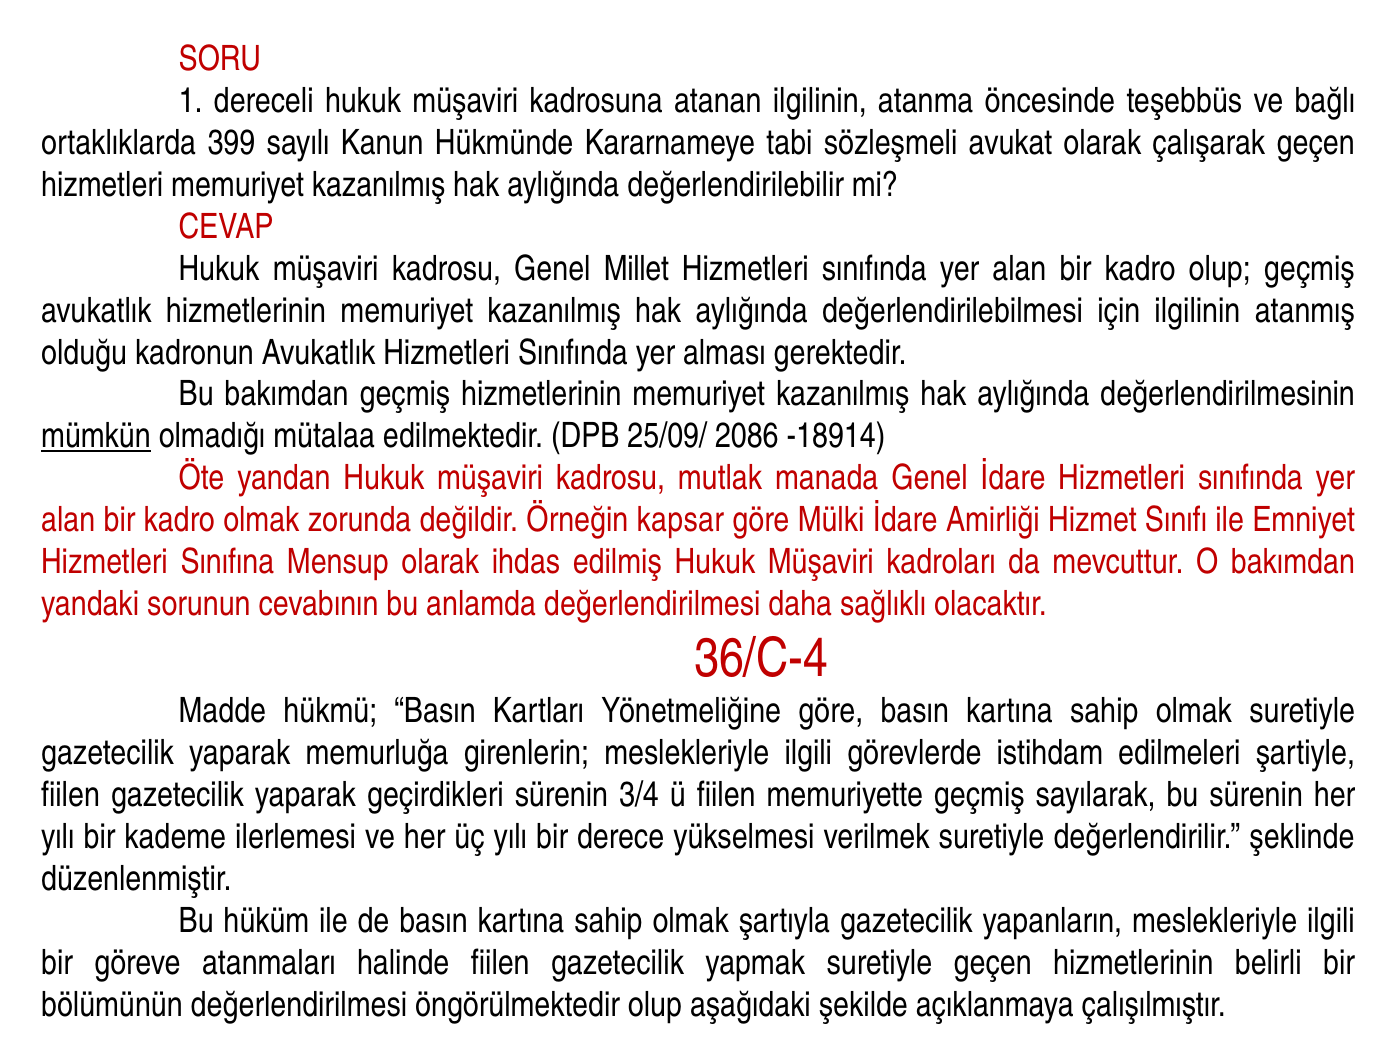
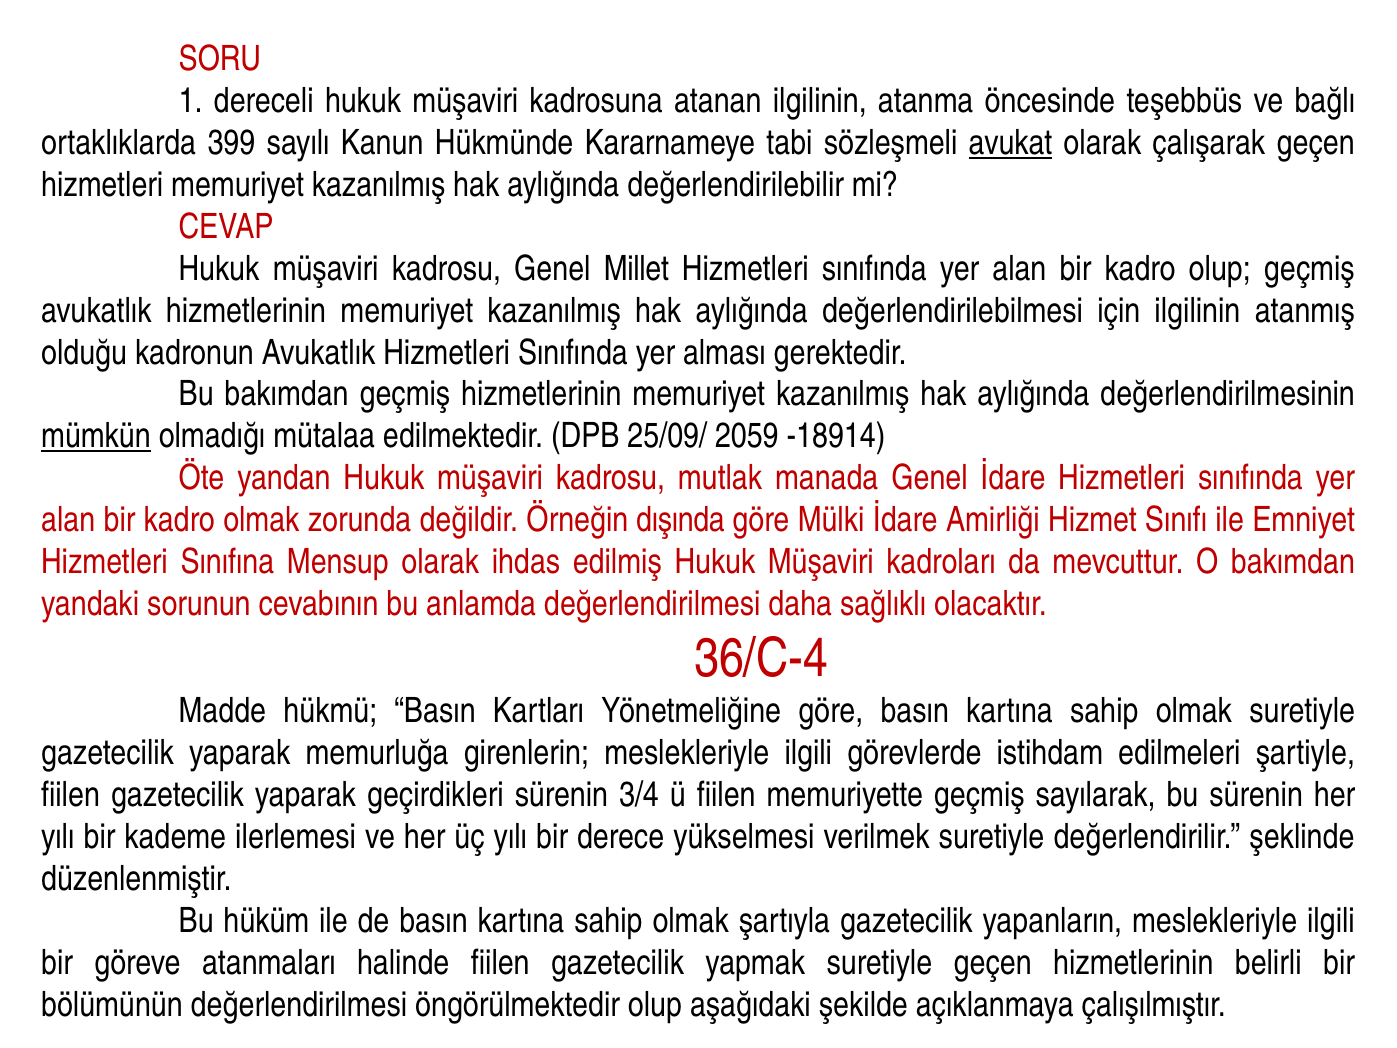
avukat underline: none -> present (1011, 143)
2086: 2086 -> 2059 (747, 436)
kapsar: kapsar -> dışında (681, 520)
